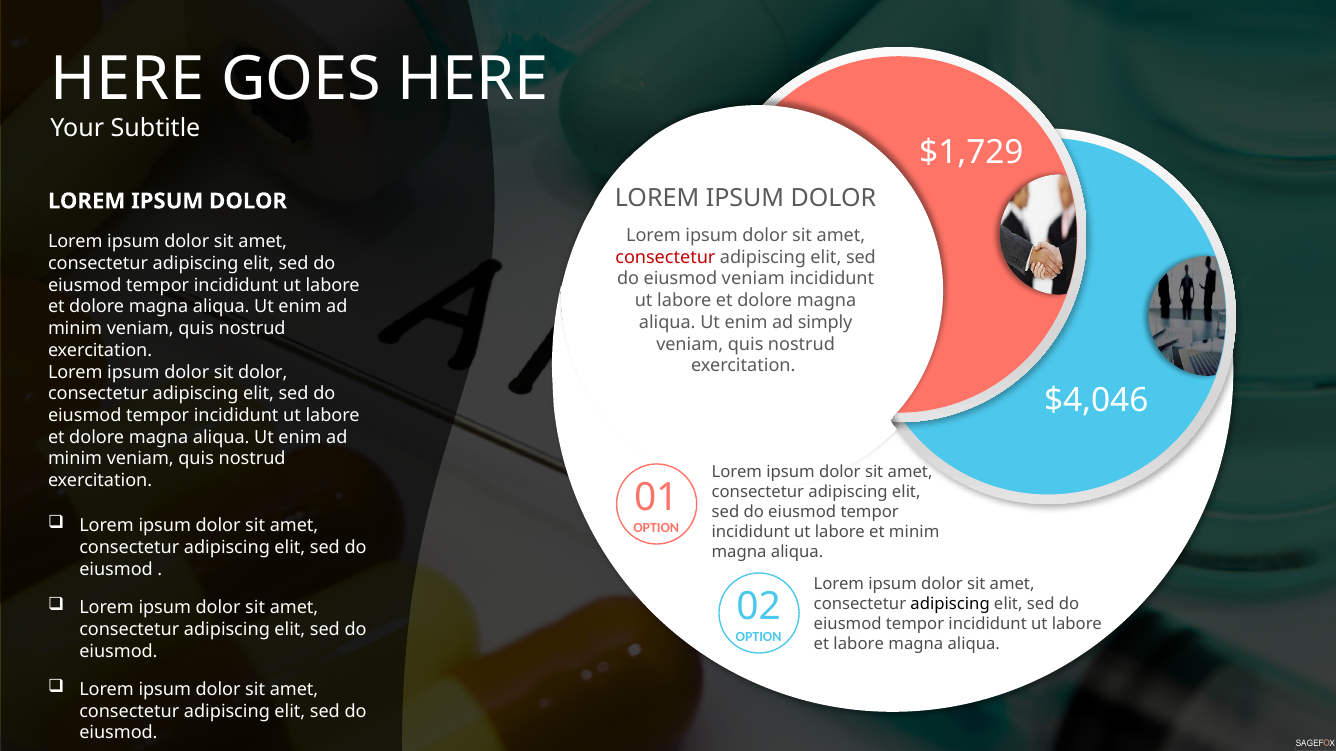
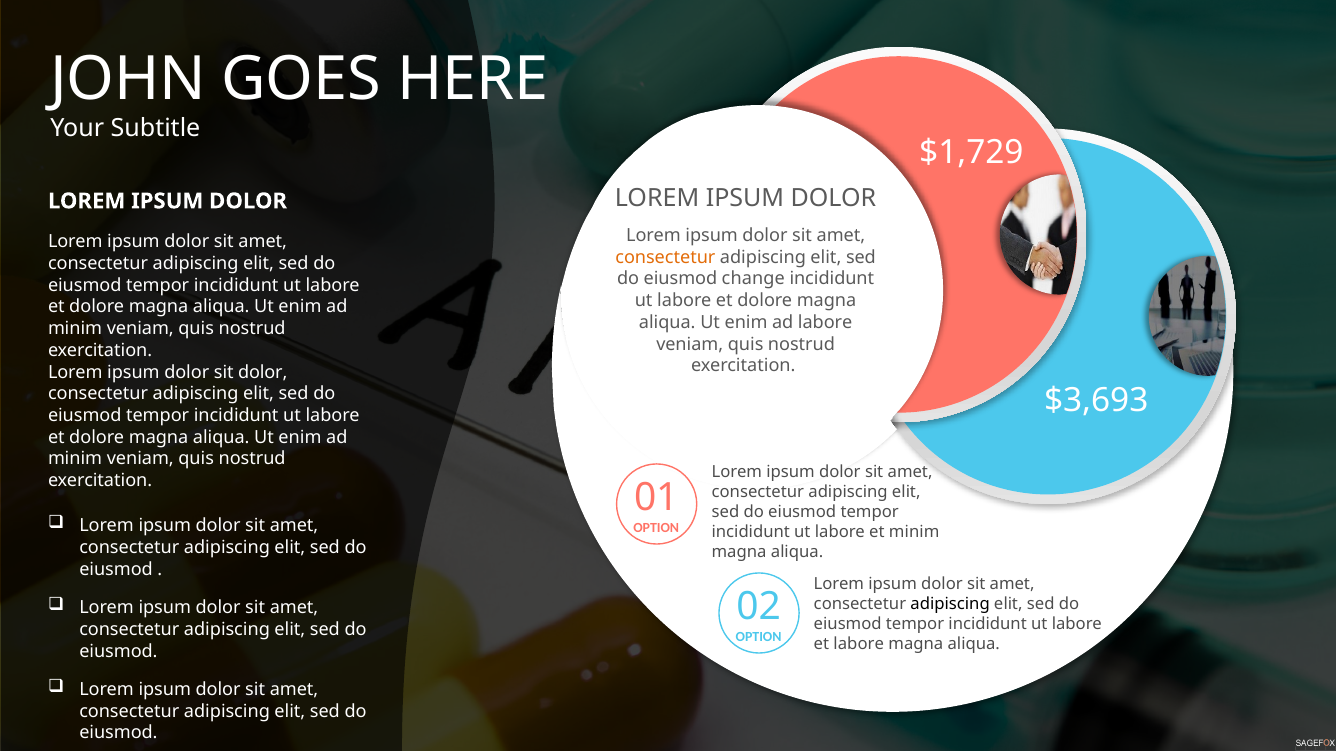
HERE: HERE -> JOHN (128, 79)
consectetur colour: red -> orange (665, 257)
eiusmod veniam: veniam -> change (753, 279)
ad simply: simply -> labore (825, 323)
$4,046: $4,046 -> $3,693 (1096, 401)
